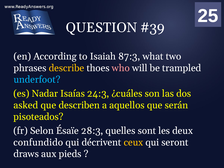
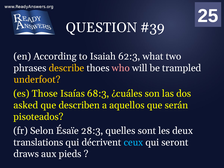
87:3: 87:3 -> 62:3 (129, 56)
underfoot colour: light blue -> yellow (37, 80)
Nadar: Nadar -> Those (45, 94)
24:3: 24:3 -> 68:3 (98, 94)
confundido: confundido -> translations (38, 142)
ceux colour: yellow -> light blue (133, 142)
